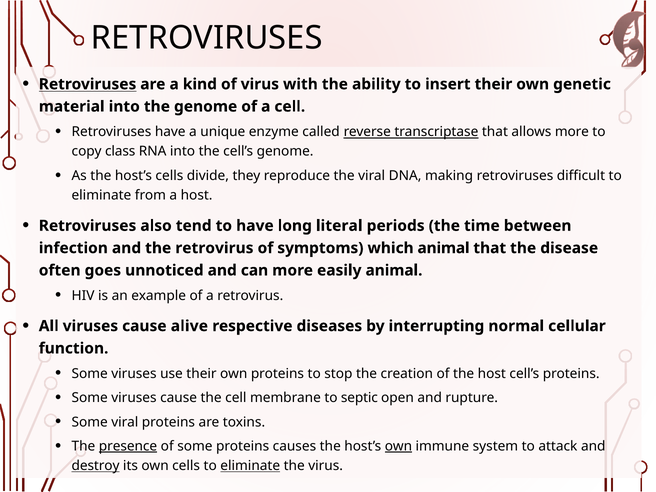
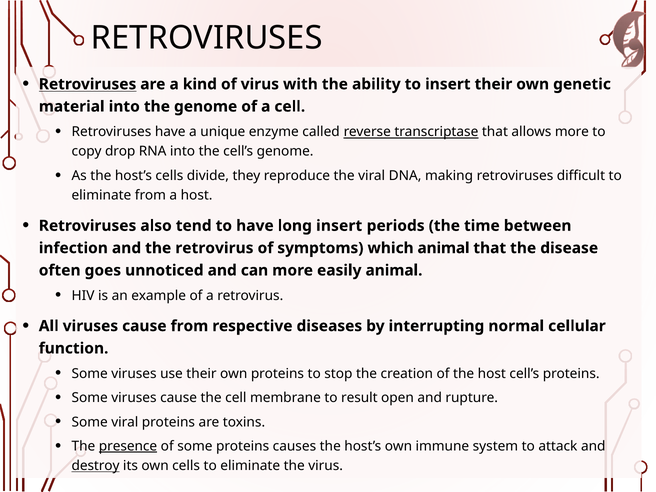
class: class -> drop (120, 151)
long literal: literal -> insert (339, 226)
cause alive: alive -> from (189, 326)
septic: septic -> result (359, 398)
own underline: present -> none (398, 446)
eliminate underline: present -> none (250, 466)
